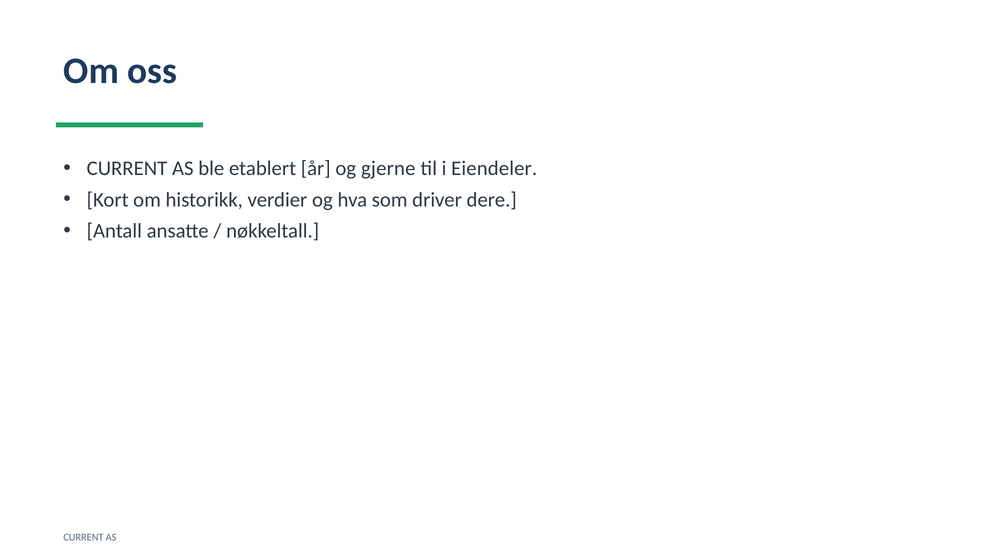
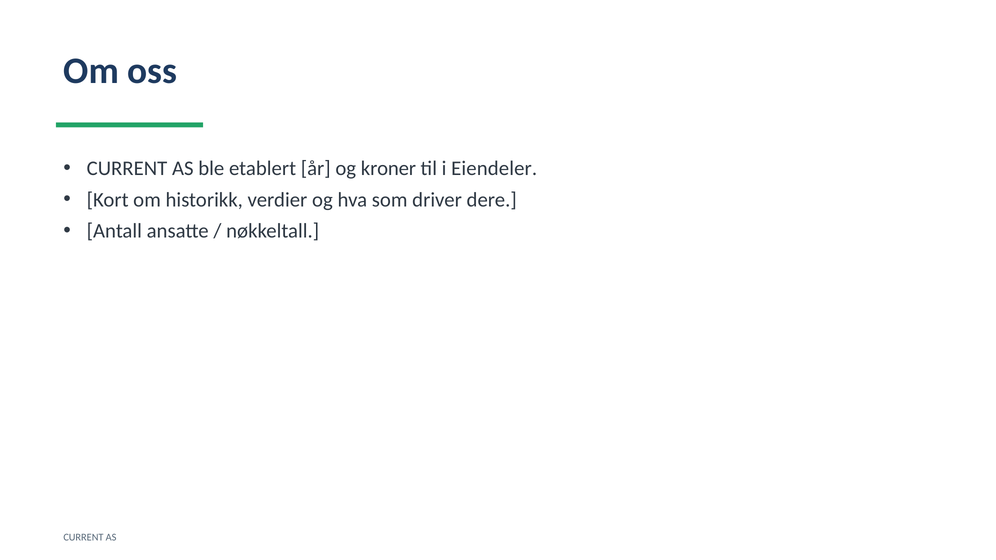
gjerne: gjerne -> kroner (388, 169)
